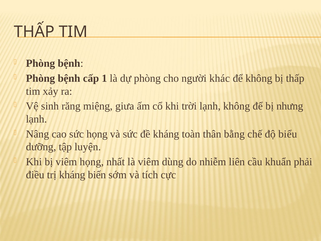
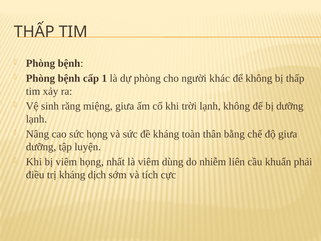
bị nhưng: nhưng -> dưỡng (290, 106)
độ biểu: biểu -> giưa (288, 134)
biến: biến -> dịch (97, 175)
